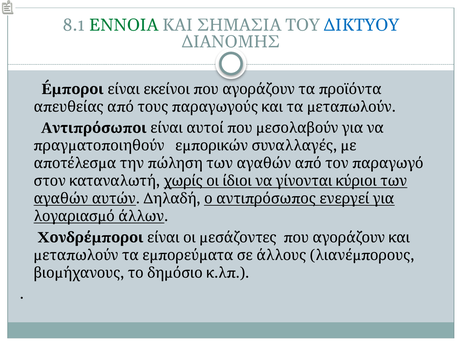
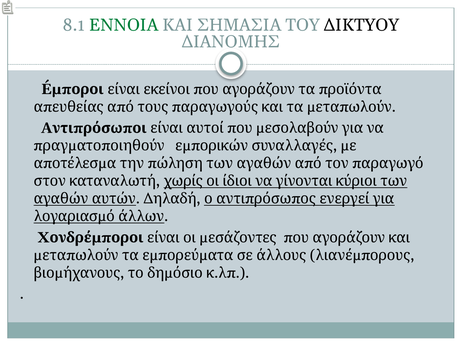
ΔΙΚΤΥΟΥ colour: blue -> black (361, 25)
